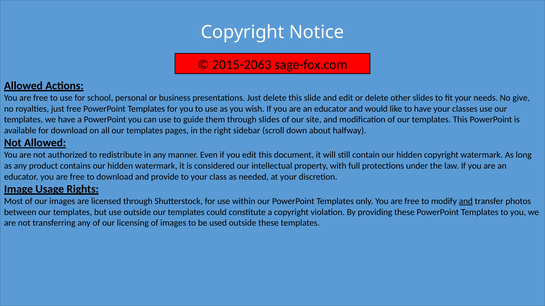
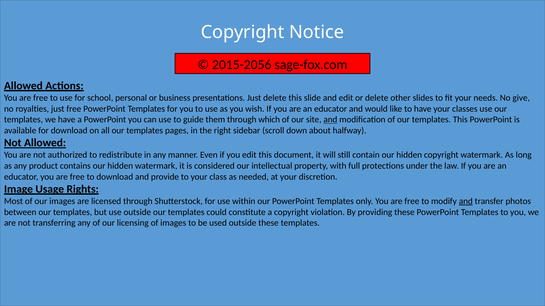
2015-2063: 2015-2063 -> 2015-2056 (242, 65)
through slides: slides -> which (269, 120)
and underline: none -> present (330, 120)
